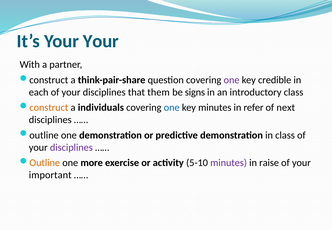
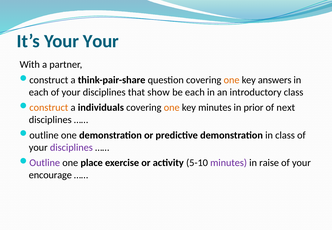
one colour: purple -> orange (232, 80)
credible: credible -> answers (275, 80)
them: them -> show (159, 92)
be signs: signs -> each (195, 92)
one colour: blue -> orange (172, 108)
refer: refer -> prior (254, 108)
Outline colour: orange -> purple (45, 163)
more: more -> place (92, 163)
important: important -> encourage (50, 175)
